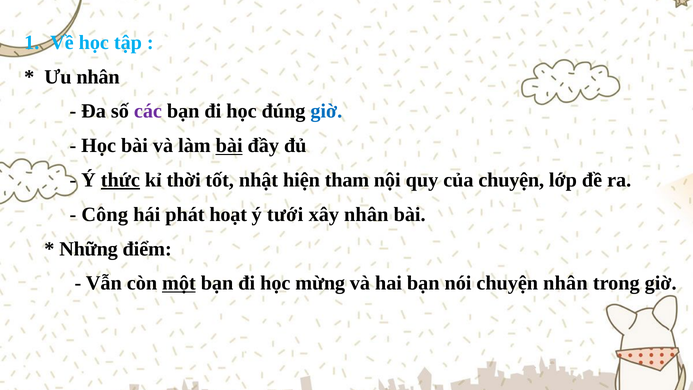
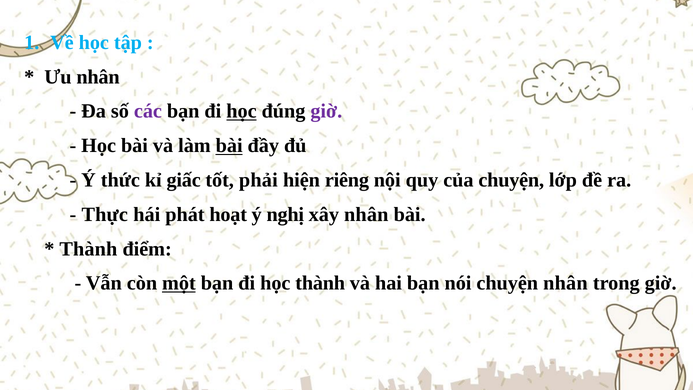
học underline: none -> present (241, 111)
giờ colour: blue -> purple (326, 111)
thức underline: present -> none (120, 180)
thời: thời -> giấc (184, 180)
nhật: nhật -> phải (258, 180)
tham: tham -> riêng (347, 180)
Công: Công -> Thực (105, 214)
tưới: tưới -> nghị (285, 214)
Những: Những -> Thành (88, 249)
học mừng: mừng -> thành (320, 283)
